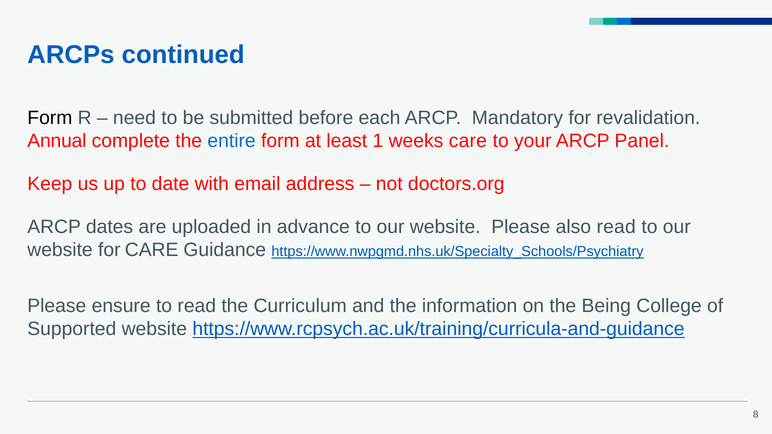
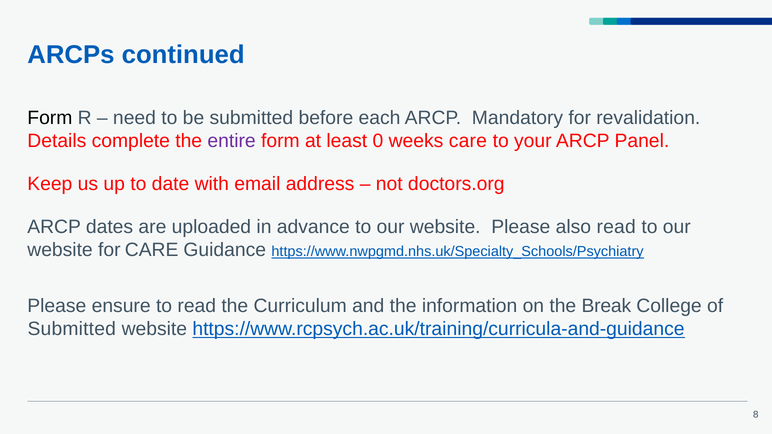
Annual: Annual -> Details (57, 141)
entire colour: blue -> purple (232, 141)
1: 1 -> 0 (378, 141)
Being: Being -> Break (606, 306)
Supported: Supported -> Submitted (72, 329)
